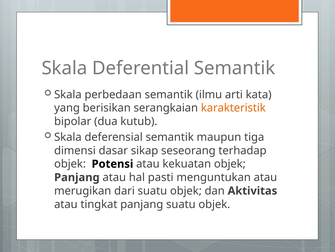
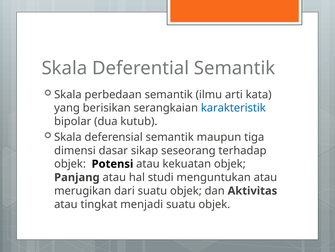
karakteristik colour: orange -> blue (233, 108)
pasti: pasti -> studi (161, 177)
tingkat panjang: panjang -> menjadi (142, 204)
